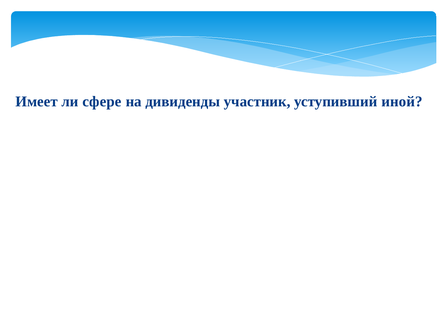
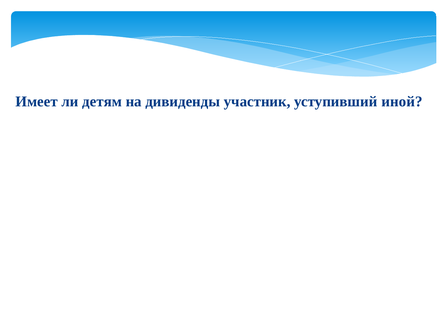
сфере: сфере -> детям (102, 101)
